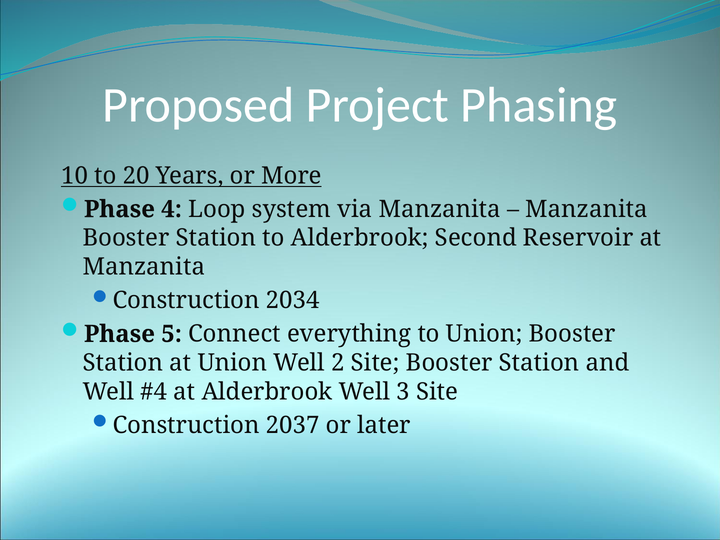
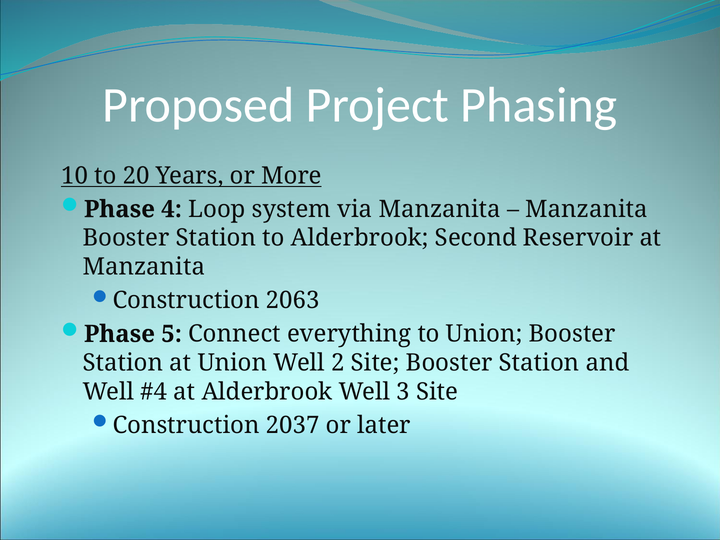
2034: 2034 -> 2063 (293, 300)
